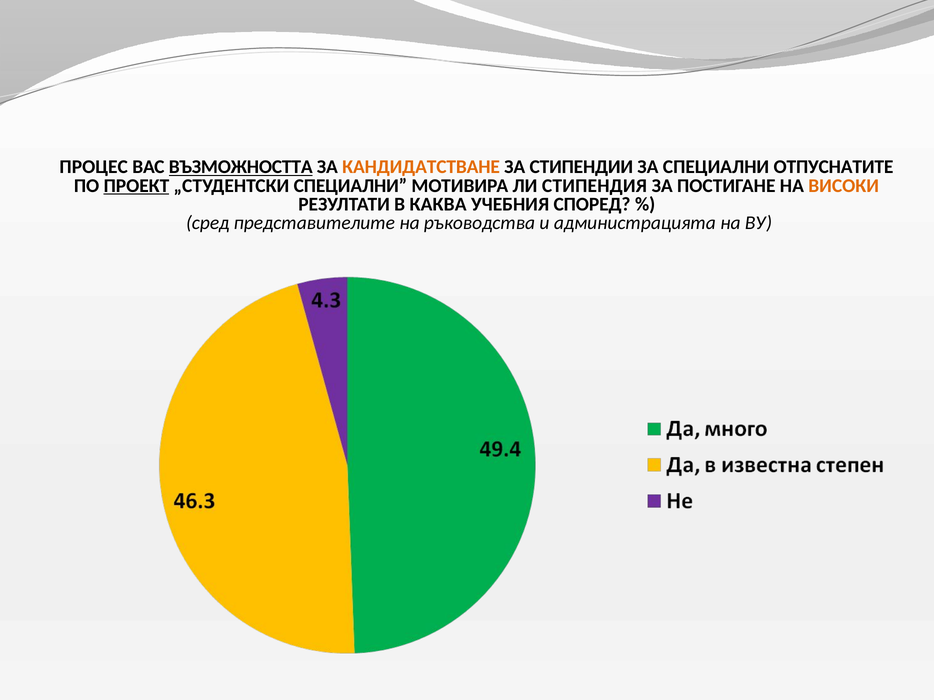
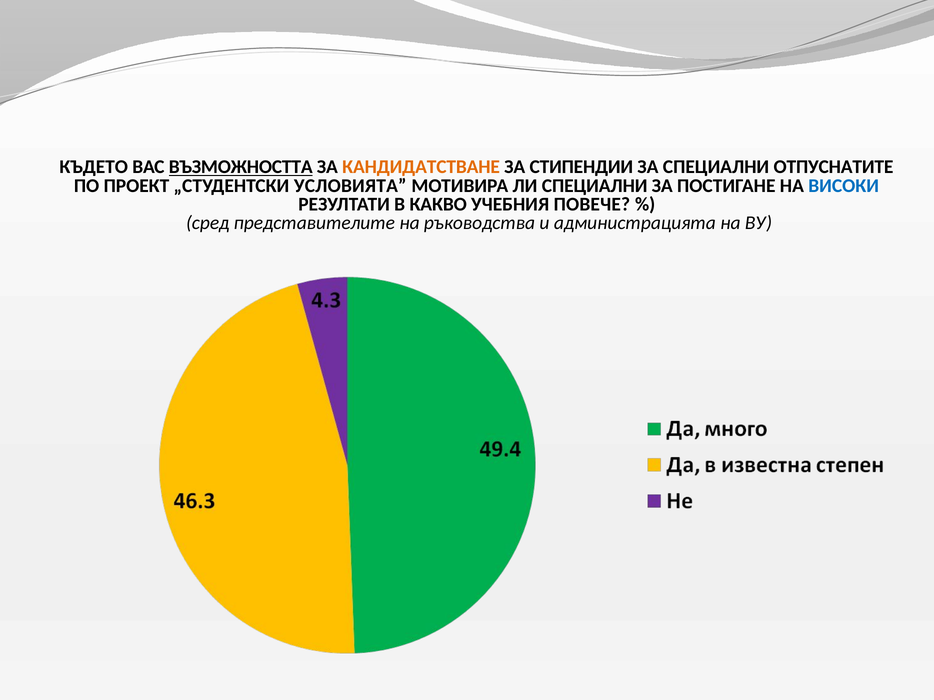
ПРОЦЕС: ПРОЦЕС -> КЪДЕТО (94, 167)
ПРОЕКТ underline: present -> none (136, 186)
„СТУДЕНТСКИ СПЕЦИАЛНИ: СПЕЦИАЛНИ -> УСЛОВИЯТА (350, 186)
ЛИ СТИПЕНДИЯ: СТИПЕНДИЯ -> СПЕЦИАЛНИ (595, 186)
ВИСОКИ colour: orange -> blue (844, 186)
КАКВА: КАКВА -> КАКВО (438, 204)
СПОРЕД: СПОРЕД -> ПОВЕЧЕ (592, 204)
